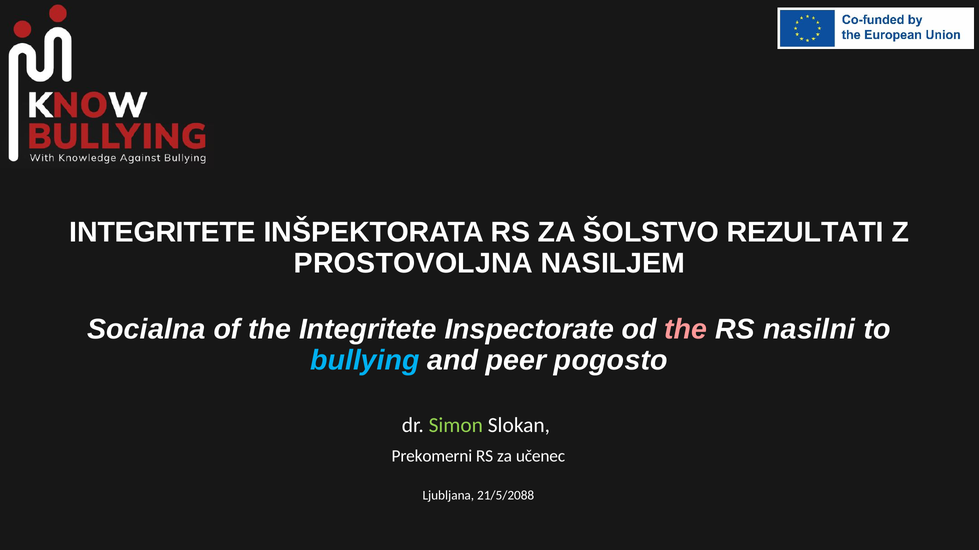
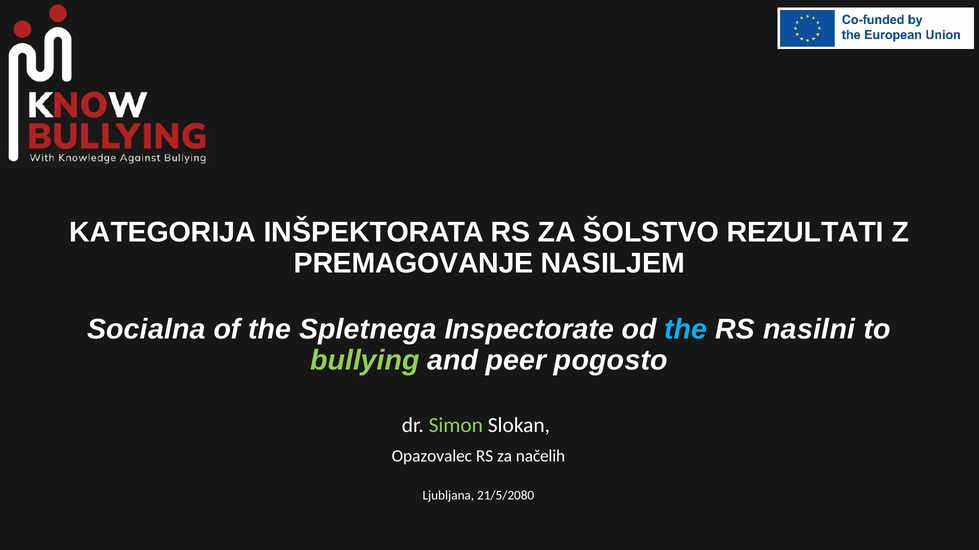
INTEGRITETE: INTEGRITETE -> KATEGORIJA (163, 233)
PROSTOVOLJNA: PROSTOVOLJNA -> PREMAGOVANJE (414, 264)
the Integritete: Integritete -> Spletnega (368, 330)
the colour: pink -> light blue (686, 330)
bullying colour: light blue -> light green (365, 361)
Prekomerni: Prekomerni -> Opazovalec (432, 457)
učenec: učenec -> načelih (541, 457)
21/5/2088: 21/5/2088 -> 21/5/2080 (506, 496)
